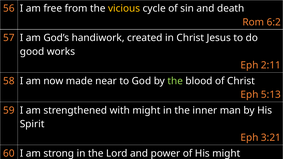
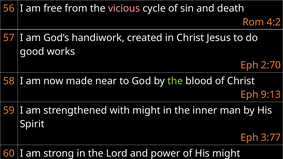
vicious colour: yellow -> pink (124, 8)
6:2: 6:2 -> 4:2 (274, 22)
2:11: 2:11 -> 2:70 (271, 65)
5:13: 5:13 -> 9:13 (271, 95)
3:21: 3:21 -> 3:77 (271, 138)
